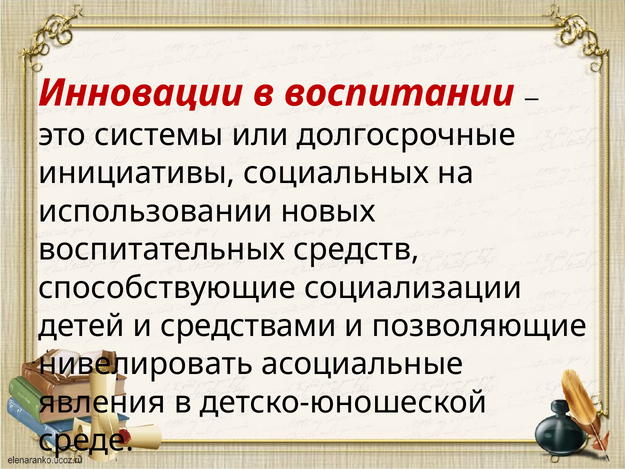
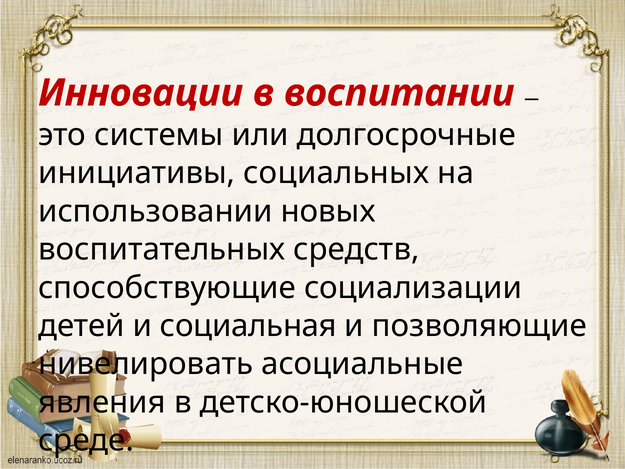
средствами: средствами -> социальная (248, 326)
